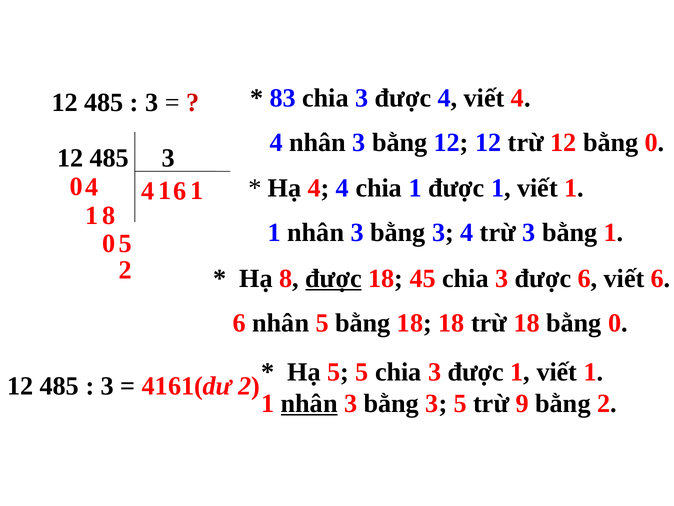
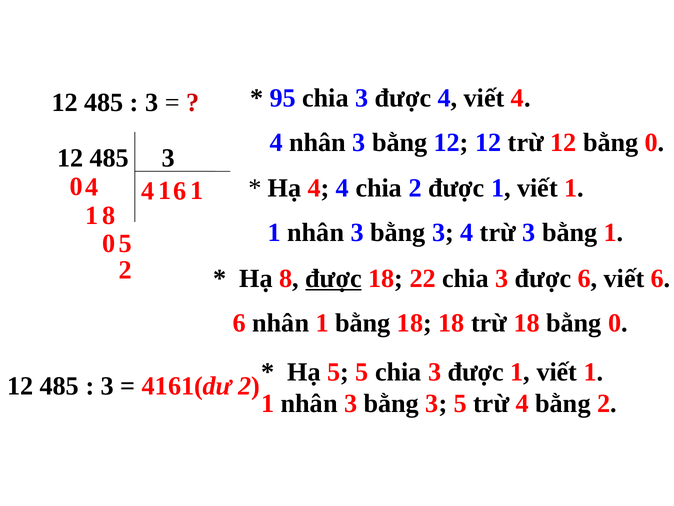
83: 83 -> 95 (283, 98)
chia 1: 1 -> 2 (415, 188)
45: 45 -> 22 (423, 278)
nhân 5: 5 -> 1 (322, 323)
nhân underline: present -> none (309, 403)
trừ 9: 9 -> 4 (522, 403)
